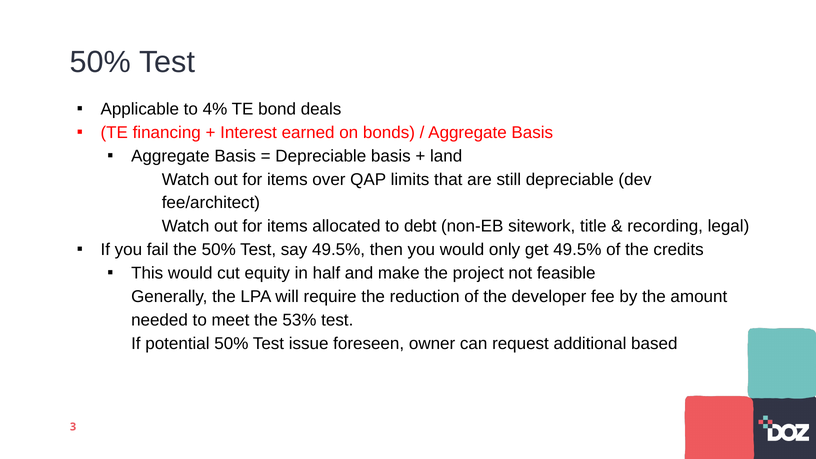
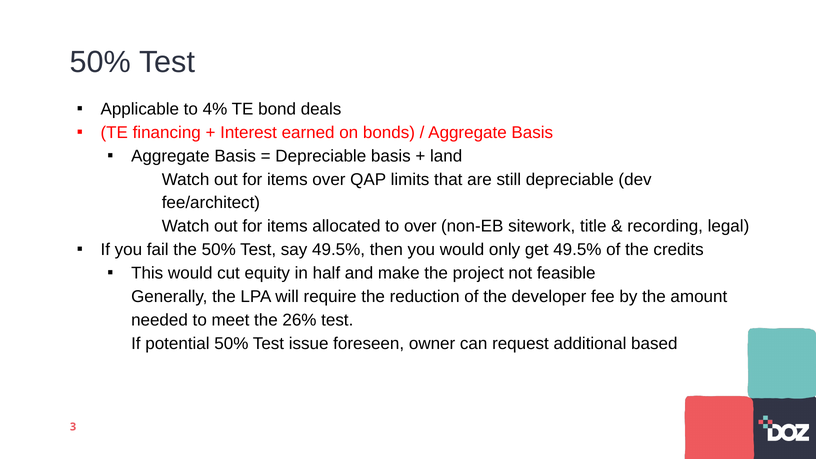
to debt: debt -> over (420, 226)
53%: 53% -> 26% (299, 320)
